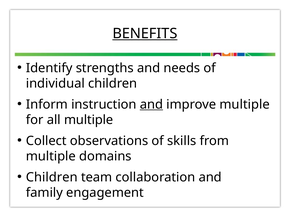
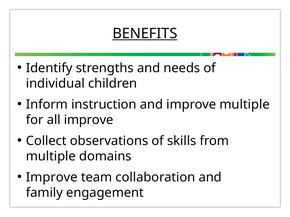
and underline: present -> none (151, 105)
all multiple: multiple -> improve (89, 120)
Children: Children -> Improve (52, 178)
